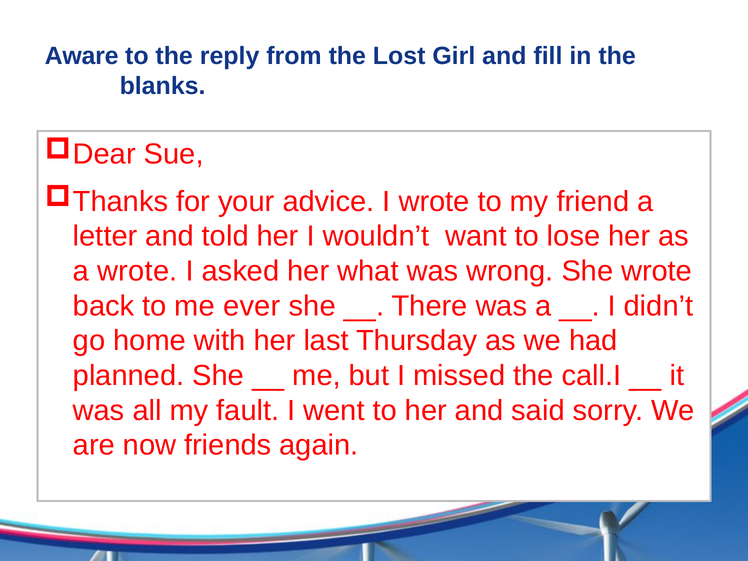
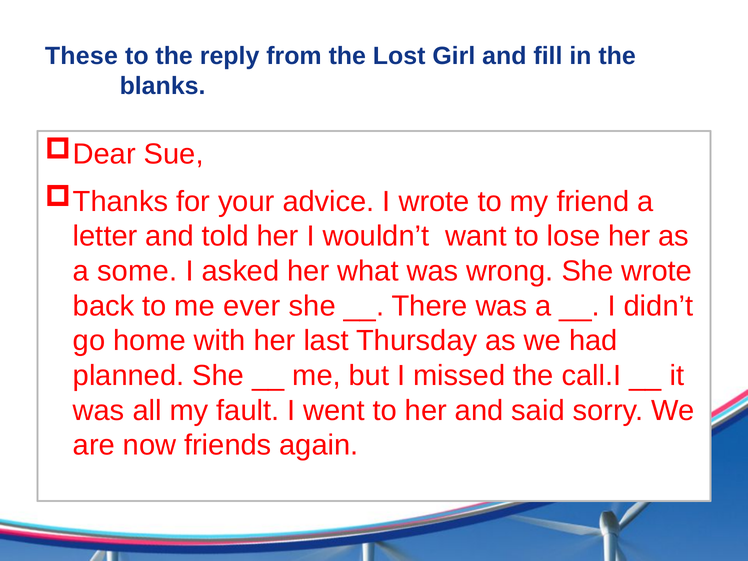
Aware: Aware -> These (81, 56)
a wrote: wrote -> some (137, 271)
